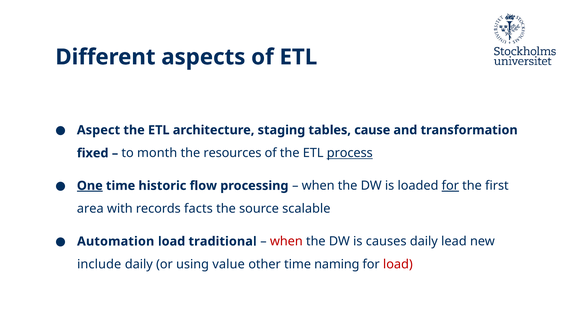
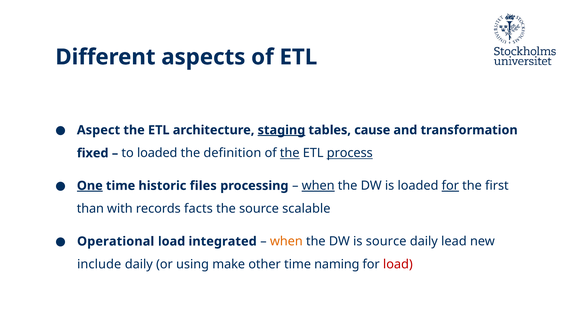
staging underline: none -> present (281, 130)
to month: month -> loaded (157, 153)
resources: resources -> definition (232, 153)
the underline: none -> present (290, 153)
flow: flow -> files (203, 186)
when underline: none -> present (318, 186)
area: area -> than (90, 209)
Automation: Automation -> Operational (116, 242)
traditional: traditional -> integrated (223, 242)
when colour: red -> orange (286, 242)
is causes: causes -> source (386, 242)
value: value -> make (229, 265)
